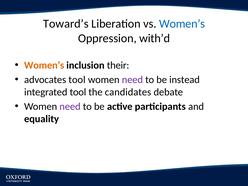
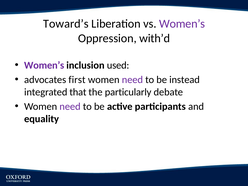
Women’s colour: blue -> purple (182, 24)
Women’s colour: orange -> purple (44, 65)
their: their -> used (118, 65)
advocates tool: tool -> first (77, 80)
integrated tool: tool -> that (78, 92)
candidates: candidates -> particularly (128, 92)
